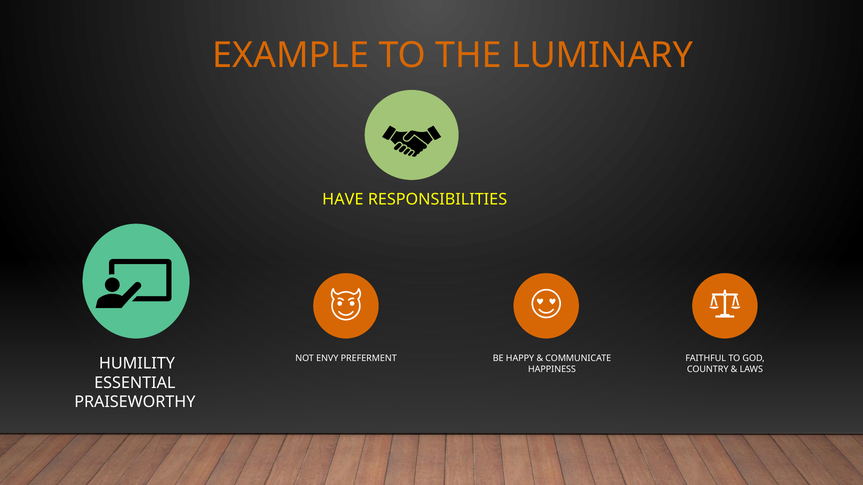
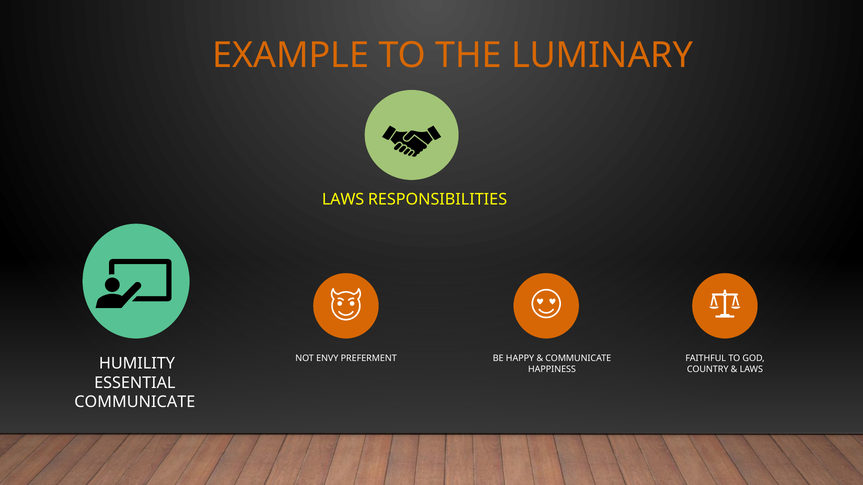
HAVE: HAVE -> LAWS (343, 200)
PRAISEWORTHY: PRAISEWORTHY -> COMMUNICATE (135, 403)
